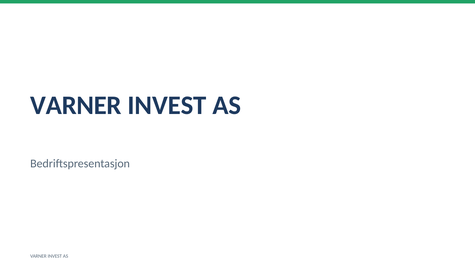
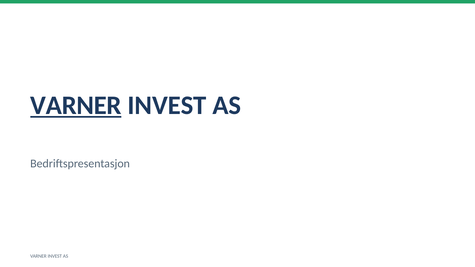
VARNER underline: none -> present (76, 105)
